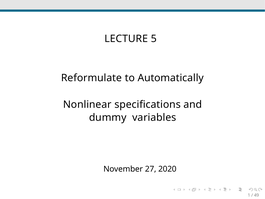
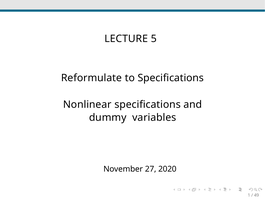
to Automatically: Automatically -> Specifications (171, 78)
